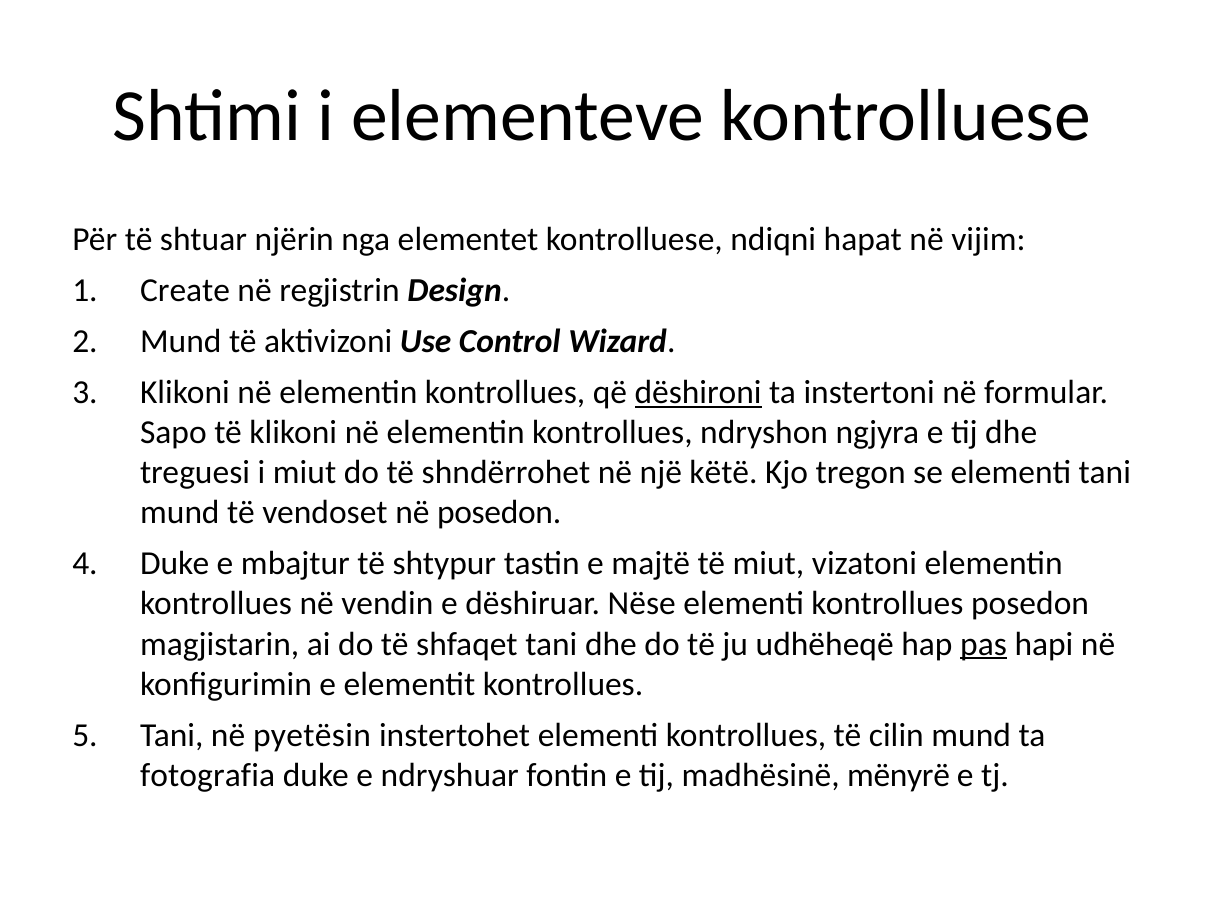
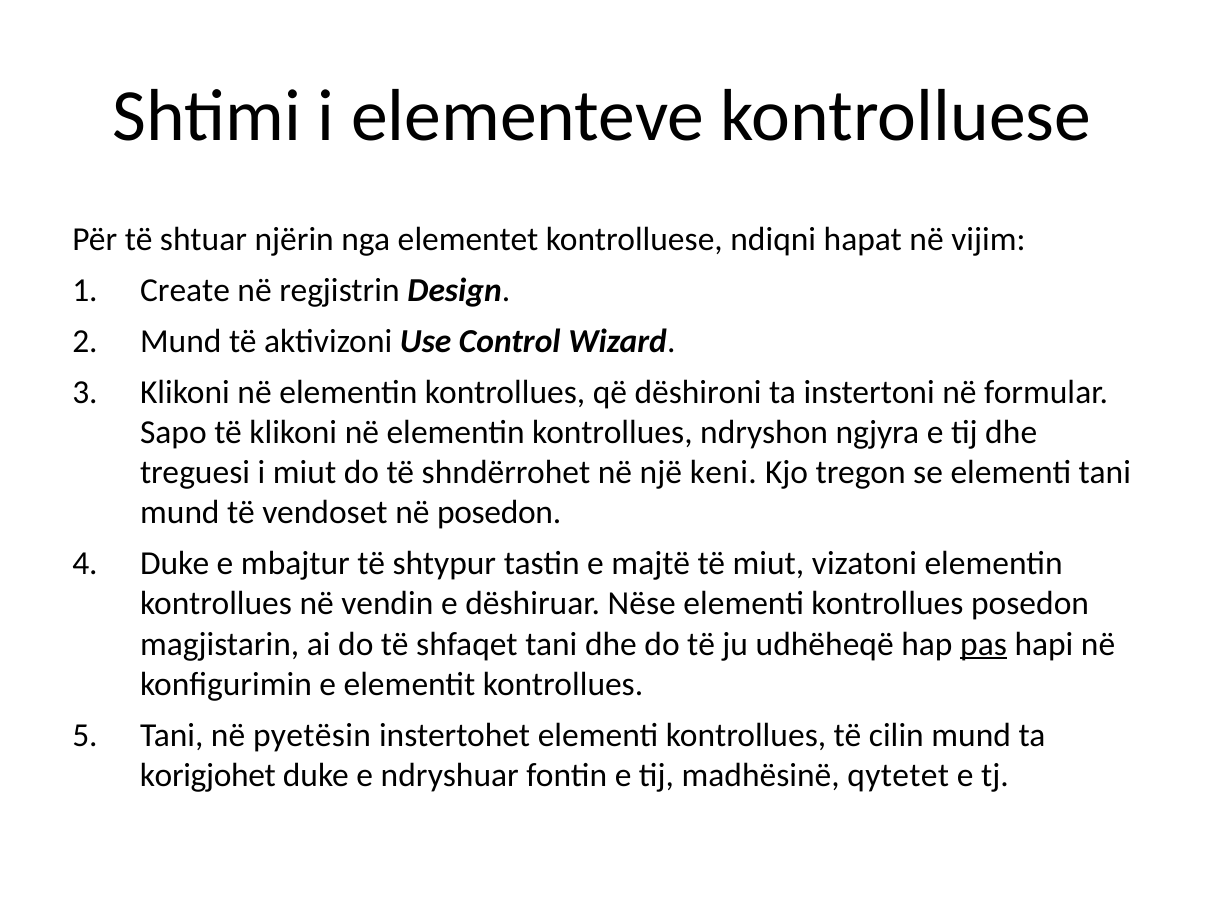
dëshironi underline: present -> none (698, 392)
këtë: këtë -> keni (723, 472)
fotografia: fotografia -> korigjohet (208, 775)
mënyrë: mënyrë -> qytetet (898, 775)
